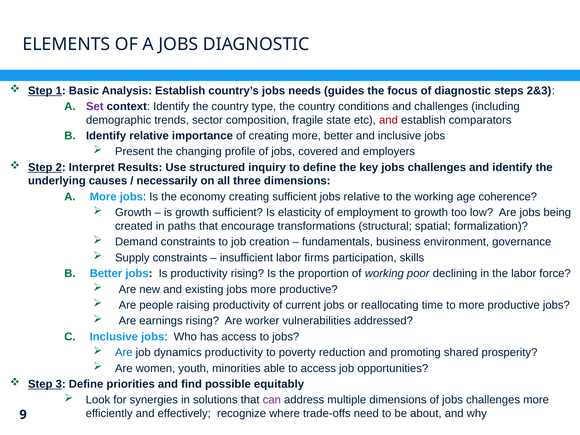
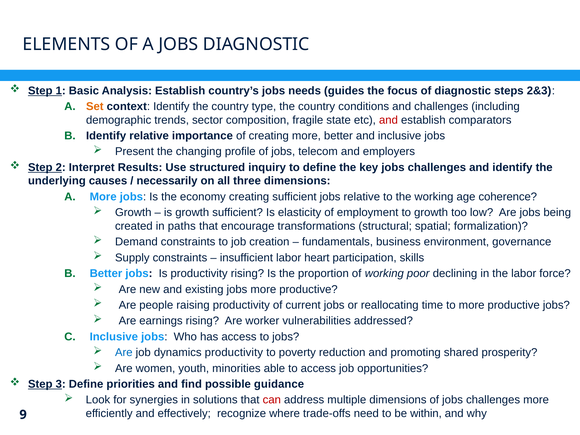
Set colour: purple -> orange (95, 106)
covered: covered -> telecom (318, 152)
firms: firms -> heart (317, 258)
equitably: equitably -> guidance (279, 384)
can colour: purple -> red (272, 400)
about: about -> within (426, 413)
